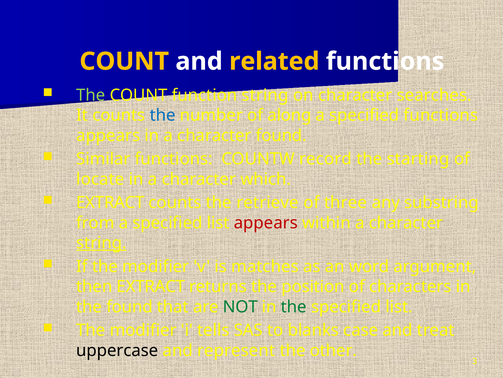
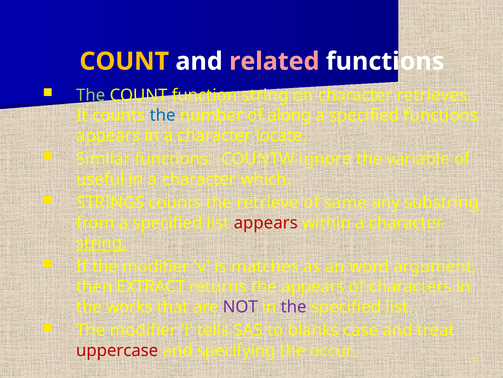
related colour: yellow -> pink (274, 61)
searches: searches -> retrieves (434, 95)
character found: found -> locate (281, 135)
record: record -> ignore (325, 159)
starting: starting -> variable (418, 159)
locate: locate -> useful (100, 179)
EXTRACT: EXTRACT -> STRINGS (110, 202)
three: three -> same (345, 202)
the position: position -> appears (313, 286)
the found: found -> works (130, 306)
NOT colour: green -> purple (240, 306)
the colour: green -> purple (294, 306)
SAS underline: none -> present (248, 330)
uppercase colour: black -> red (117, 350)
represent: represent -> specifying (236, 350)
other: other -> occur (334, 350)
